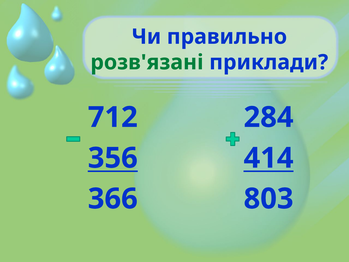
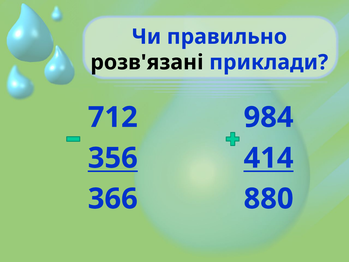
розв'язані colour: green -> black (147, 62)
284: 284 -> 984 (269, 117)
803: 803 -> 880 (269, 199)
